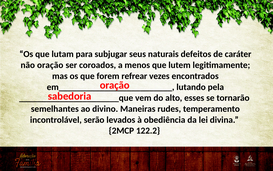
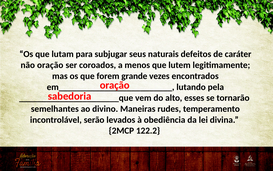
refrear: refrear -> grande (134, 76)
